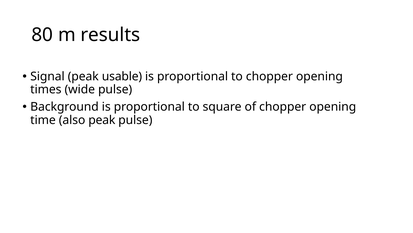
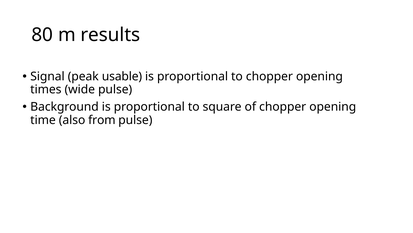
also peak: peak -> from (102, 120)
